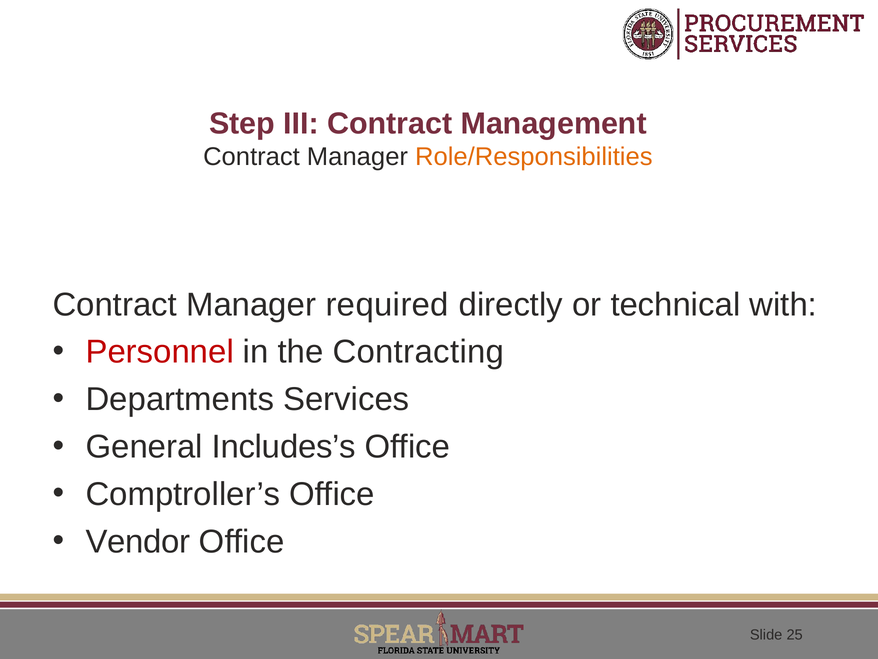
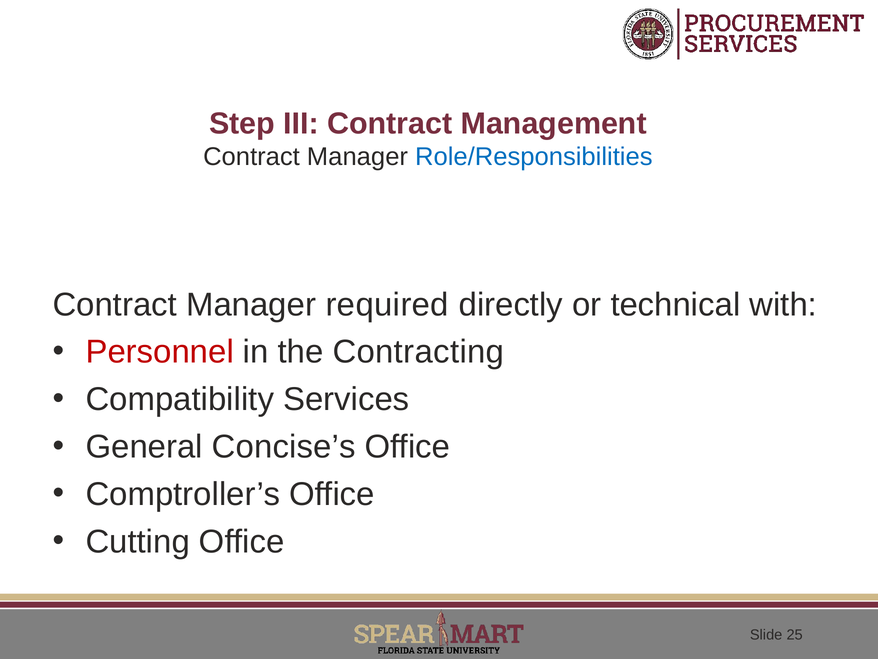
Role/Responsibilities colour: orange -> blue (534, 157)
Departments: Departments -> Compatibility (180, 399)
Includes’s: Includes’s -> Concise’s (284, 447)
Vendor: Vendor -> Cutting (138, 541)
